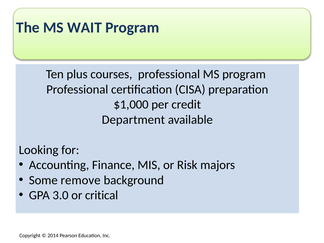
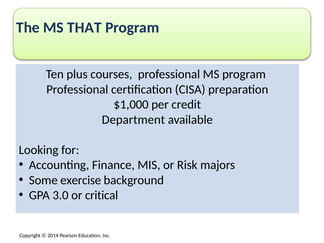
WAIT: WAIT -> THAT (84, 28)
remove: remove -> exercise (81, 180)
